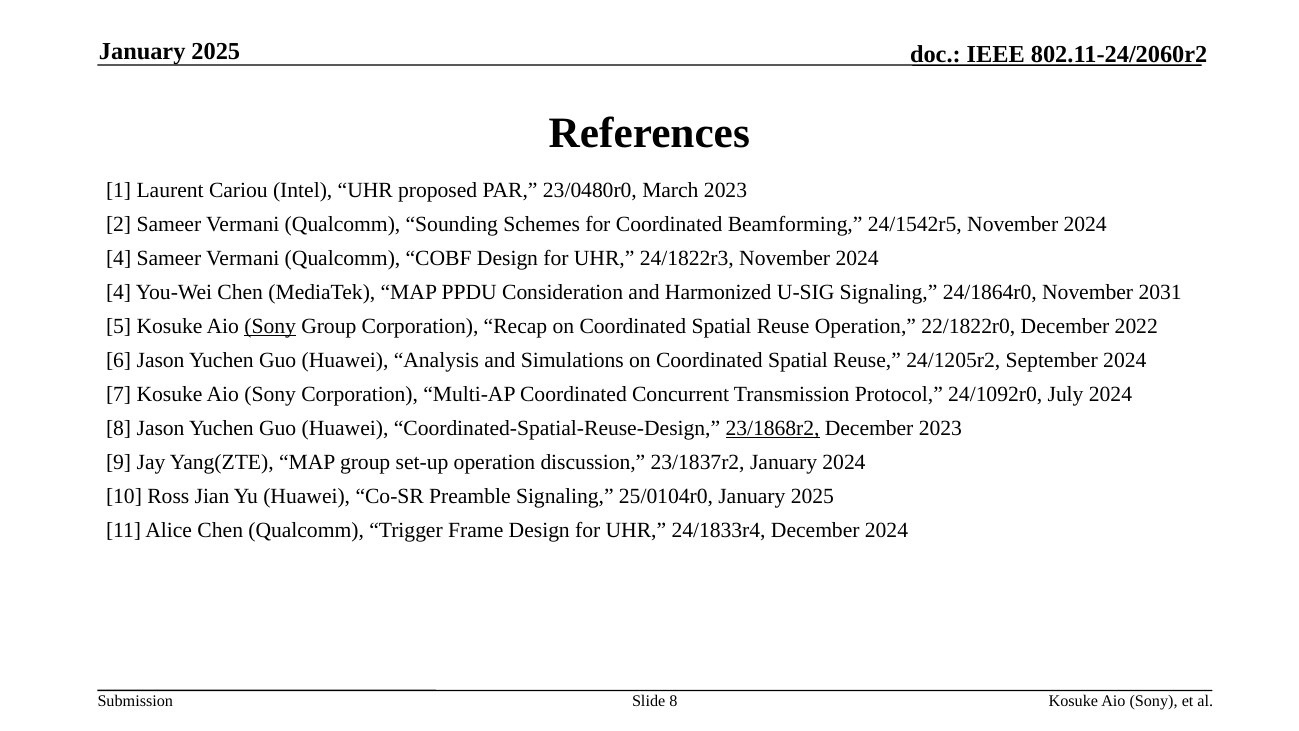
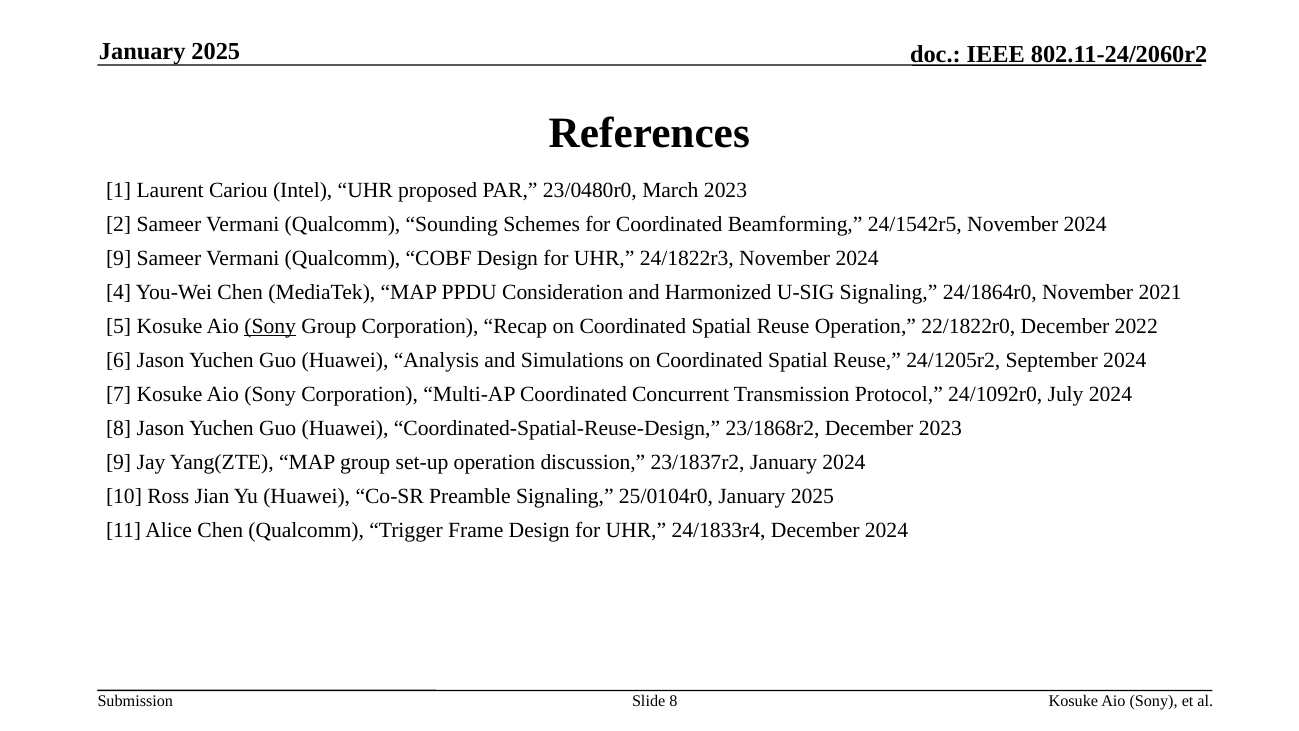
4: 4 -> 9 (119, 258)
2031: 2031 -> 2021 (1160, 292)
23/1868r2 underline: present -> none (773, 428)
